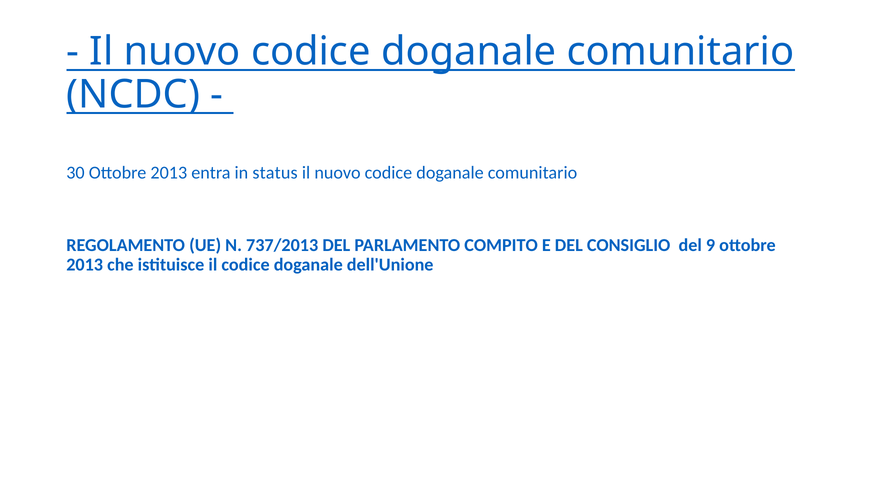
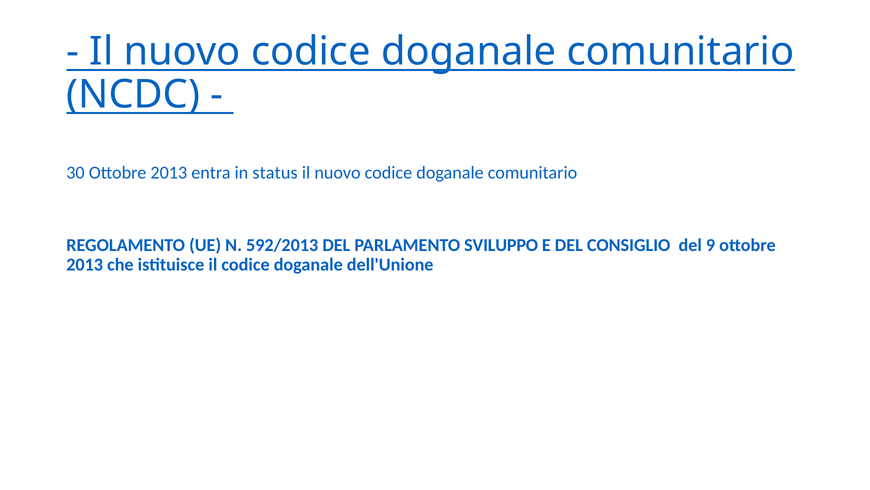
737/2013: 737/2013 -> 592/2013 (282, 245)
COMPITO: COMPITO -> SVILUPPO (501, 245)
